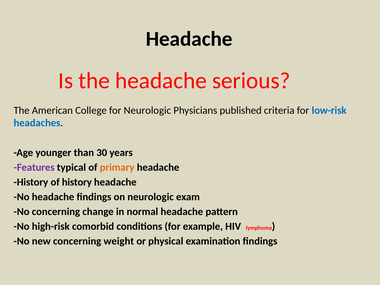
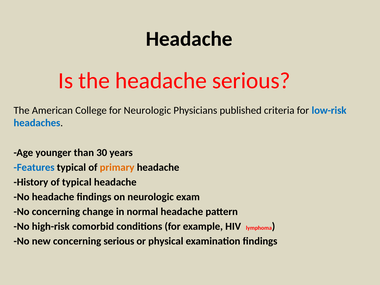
Features colour: purple -> blue (34, 167)
of history: history -> typical (77, 182)
concerning weight: weight -> serious (119, 241)
